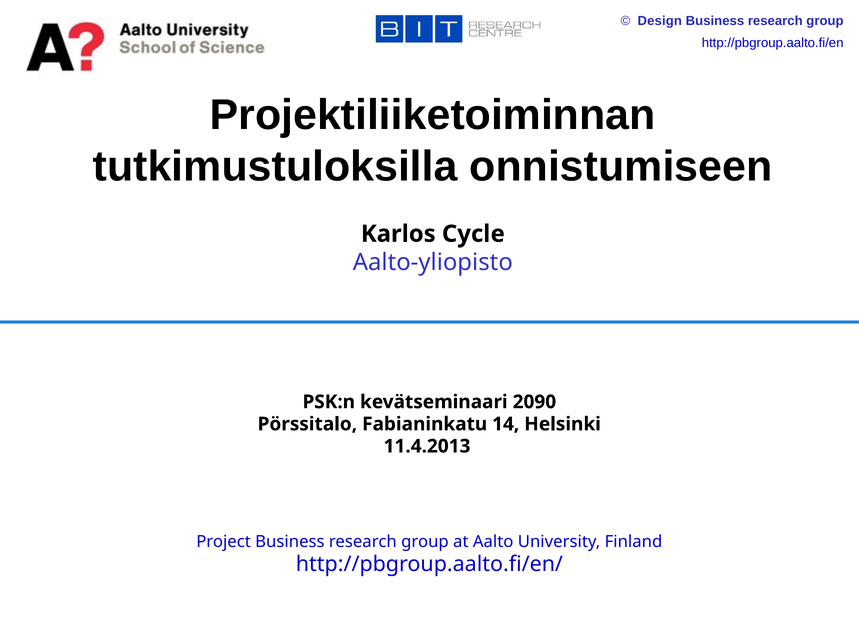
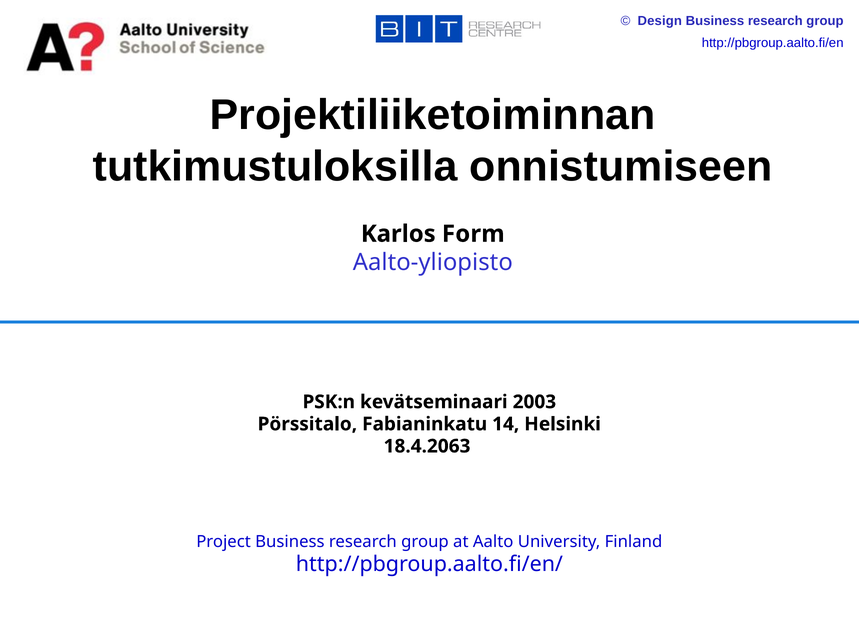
Cycle: Cycle -> Form (473, 234)
2090: 2090 -> 2003 (534, 402)
11.4.2013: 11.4.2013 -> 18.4.2063 (427, 446)
